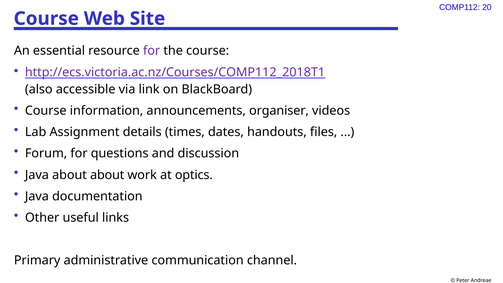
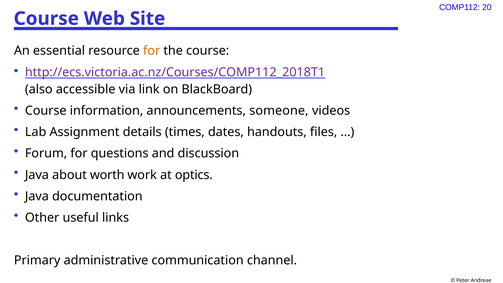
for colour: purple -> orange (152, 51)
organiser: organiser -> someone (279, 111)
about about: about -> worth (107, 175)
